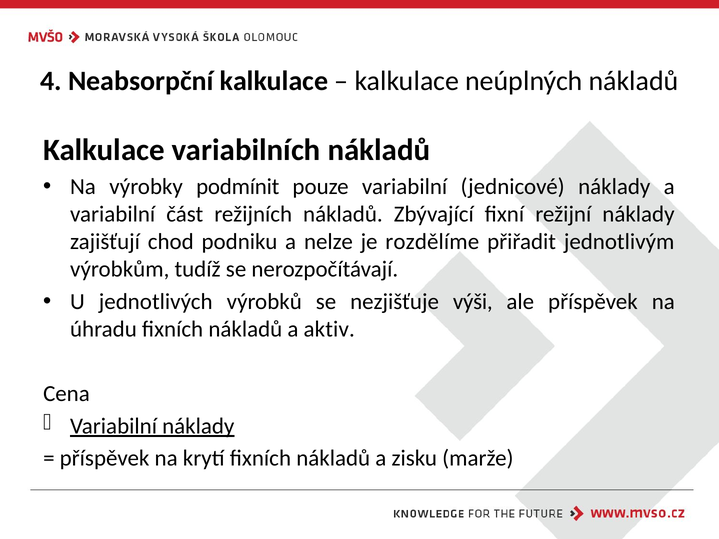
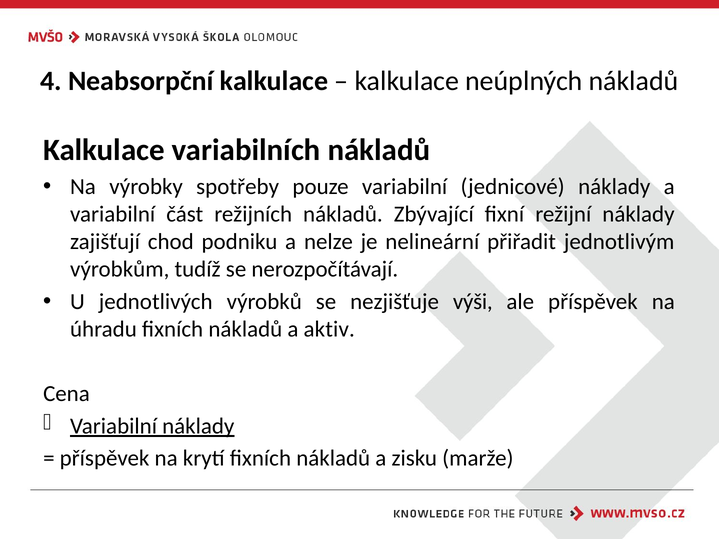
podmínit: podmínit -> spotřeby (238, 187)
rozdělíme: rozdělíme -> nelineární (432, 242)
